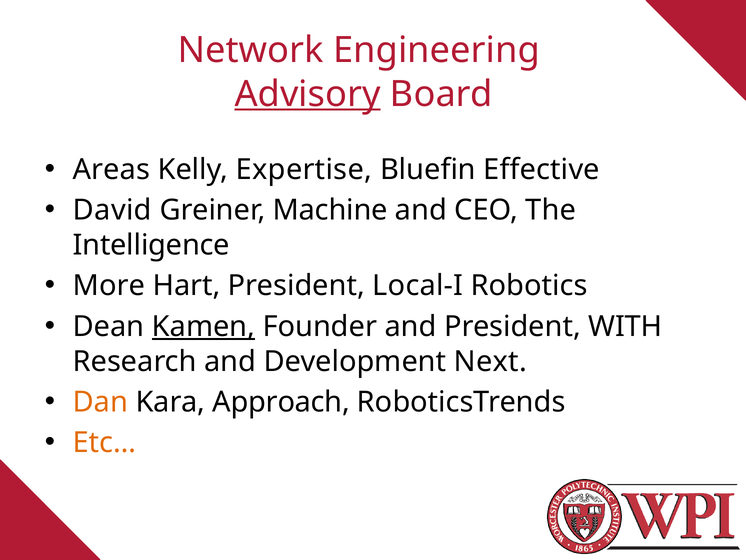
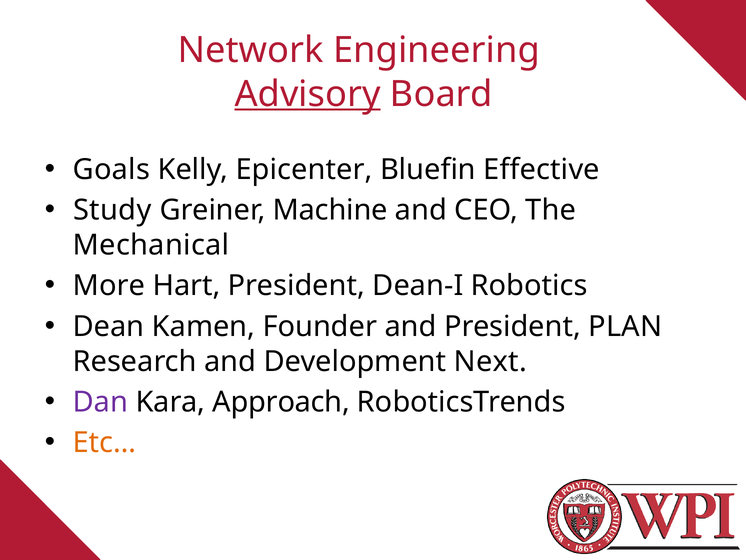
Areas: Areas -> Goals (111, 169)
Expertise: Expertise -> Epicenter (304, 169)
David: David -> Study (112, 210)
Intelligence: Intelligence -> Mechanical (151, 245)
Local-I: Local-I -> Dean-I (418, 286)
Kamen underline: present -> none (203, 326)
WITH: WITH -> PLAN (625, 326)
Dan colour: orange -> purple (100, 402)
